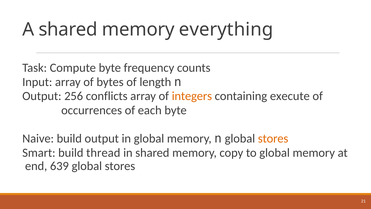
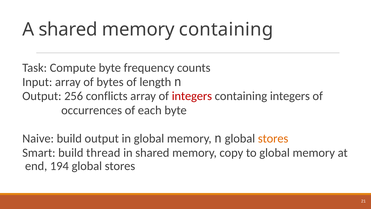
memory everything: everything -> containing (226, 30)
integers colour: orange -> red (192, 96)
containing execute: execute -> integers (290, 96)
639: 639 -> 194 (59, 166)
